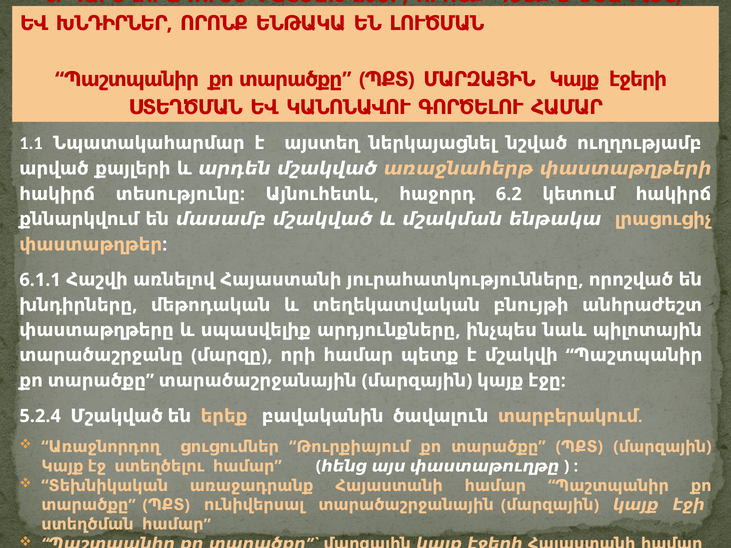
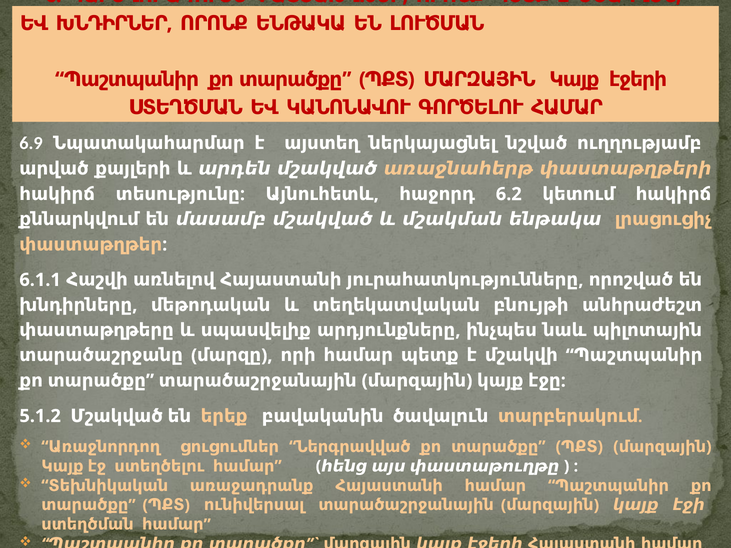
1.1: 1.1 -> 6.9 (31, 143)
5.2.4: 5.2.4 -> 5.1.2 (40, 416)
Թուրքիայում: Թուրքիայում -> Ներգրավված (353, 447)
